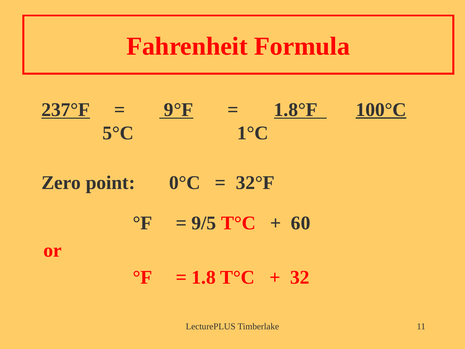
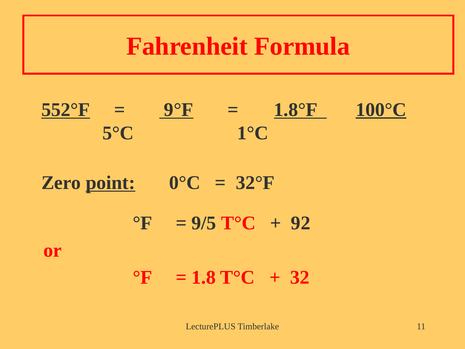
237°F: 237°F -> 552°F (66, 110)
point underline: none -> present (110, 183)
60: 60 -> 92 (301, 223)
